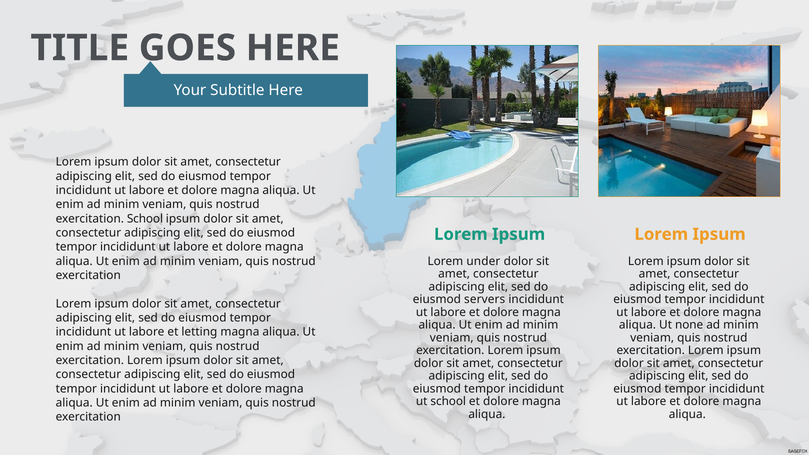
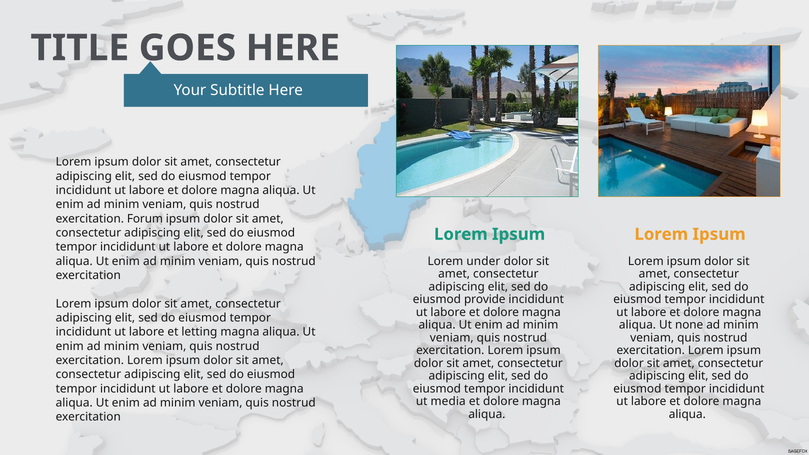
exercitation School: School -> Forum (145, 219)
servers: servers -> provide (485, 300)
ut school: school -> media (448, 402)
